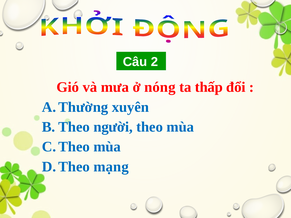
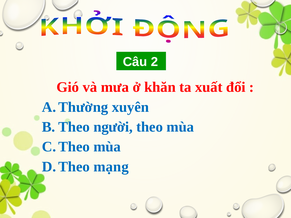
nóng: nóng -> khăn (160, 87)
thấp: thấp -> xuất (209, 87)
